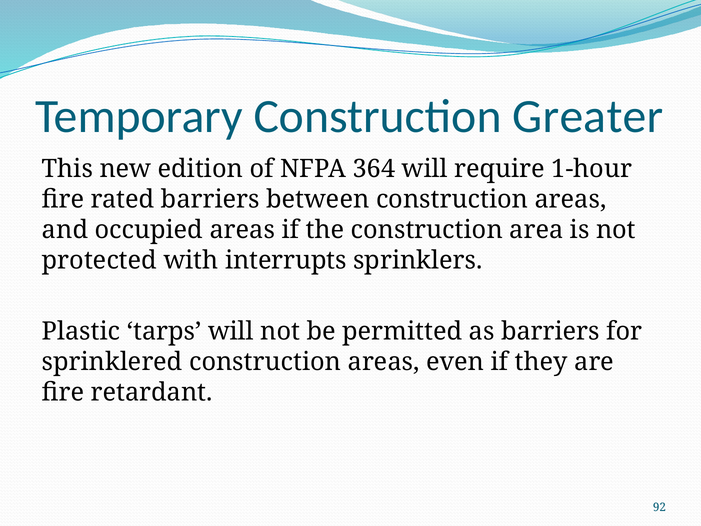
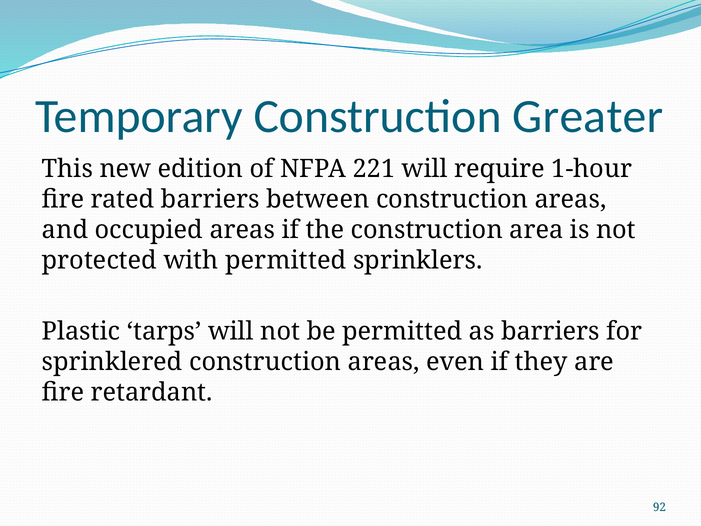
364: 364 -> 221 (374, 169)
with interrupts: interrupts -> permitted (286, 260)
